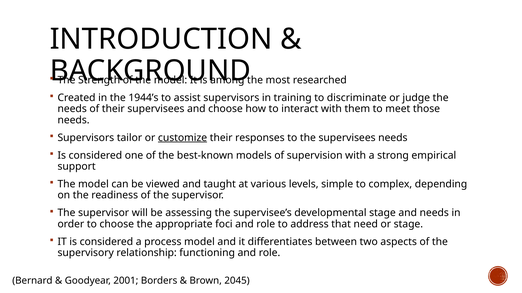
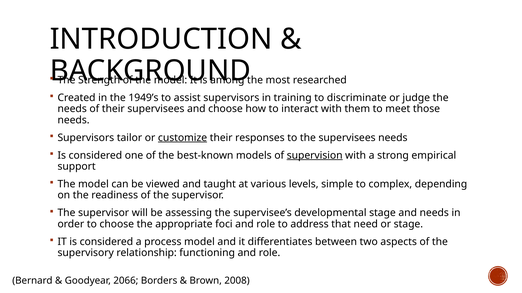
1944’s: 1944’s -> 1949’s (143, 98)
supervision underline: none -> present (315, 156)
2001: 2001 -> 2066 (126, 281)
2045: 2045 -> 2008 (237, 281)
